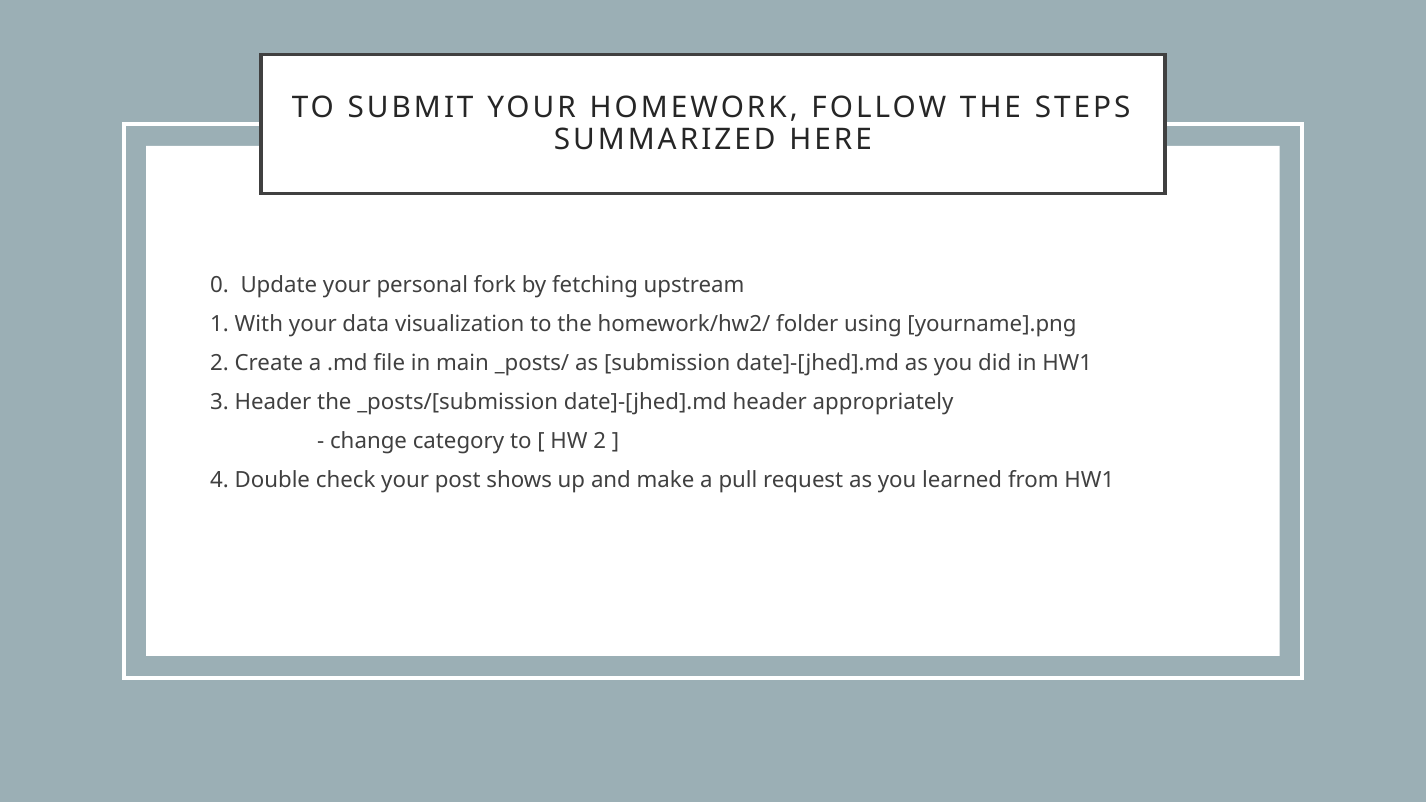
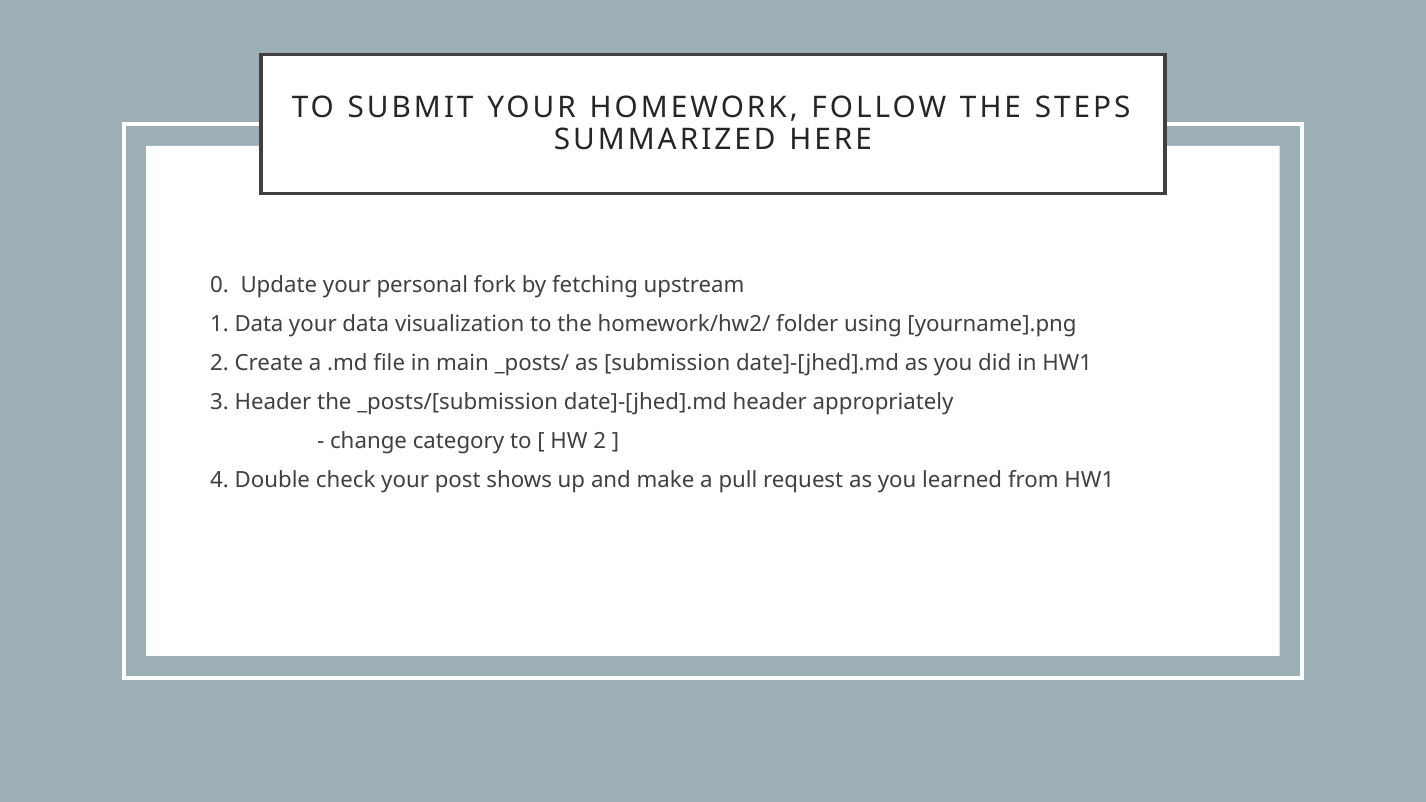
1 With: With -> Data (259, 324)
